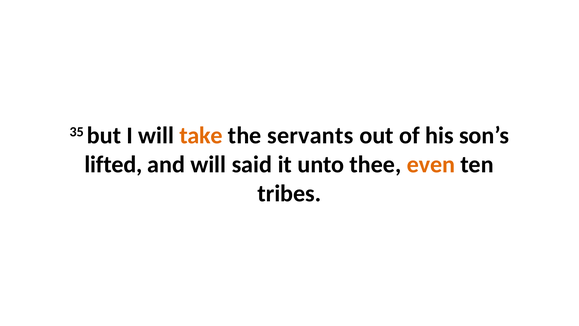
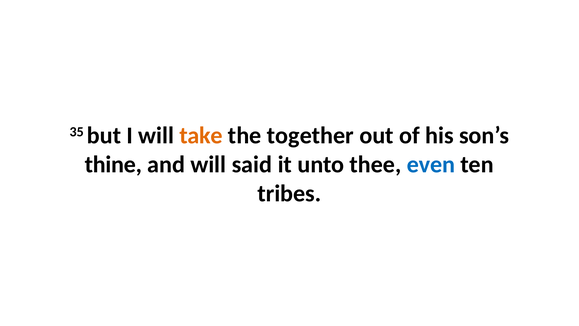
servants: servants -> together (310, 136)
lifted: lifted -> thine (113, 165)
even colour: orange -> blue (431, 165)
